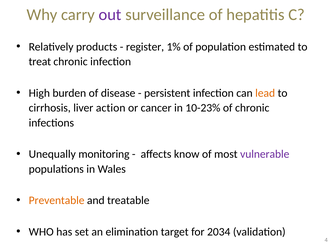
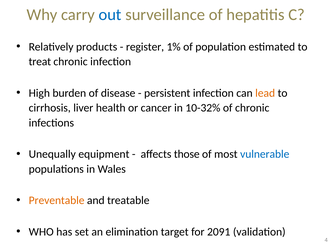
out colour: purple -> blue (110, 15)
action: action -> health (111, 108)
10-23%: 10-23% -> 10-32% (203, 108)
monitoring: monitoring -> equipment (104, 154)
know: know -> those (187, 154)
vulnerable colour: purple -> blue (265, 154)
2034: 2034 -> 2091 (219, 232)
